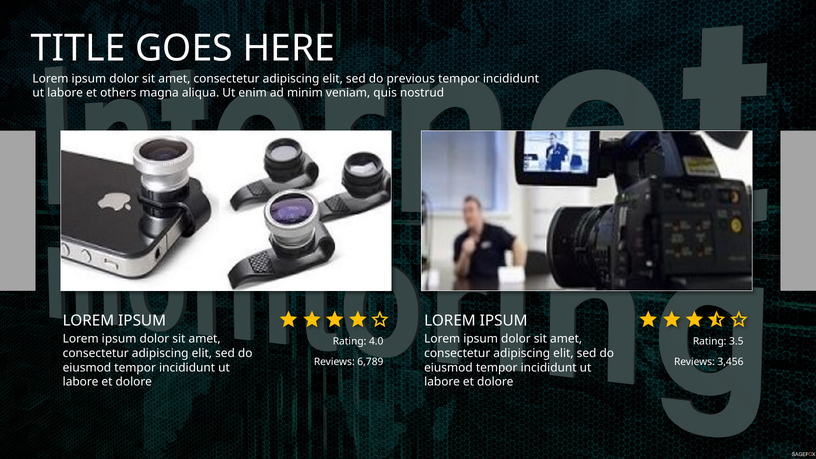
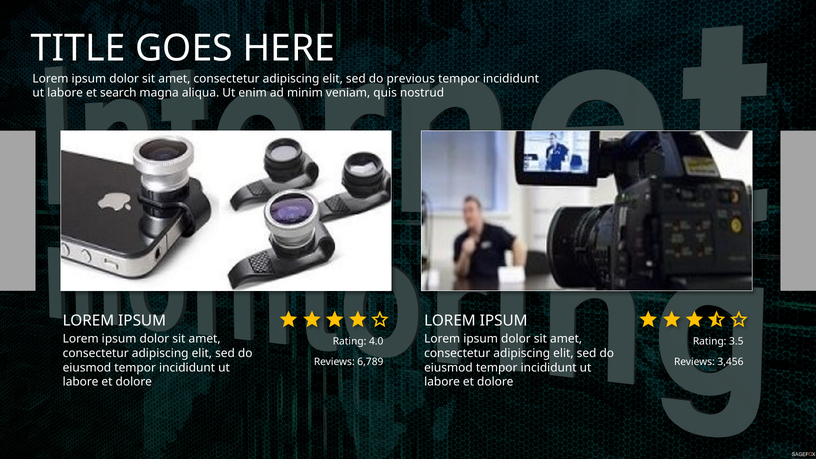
others: others -> search (118, 93)
